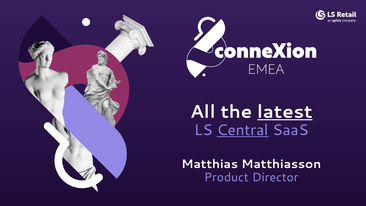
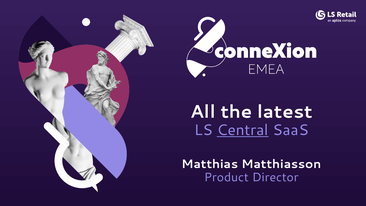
latest underline: present -> none (285, 112)
